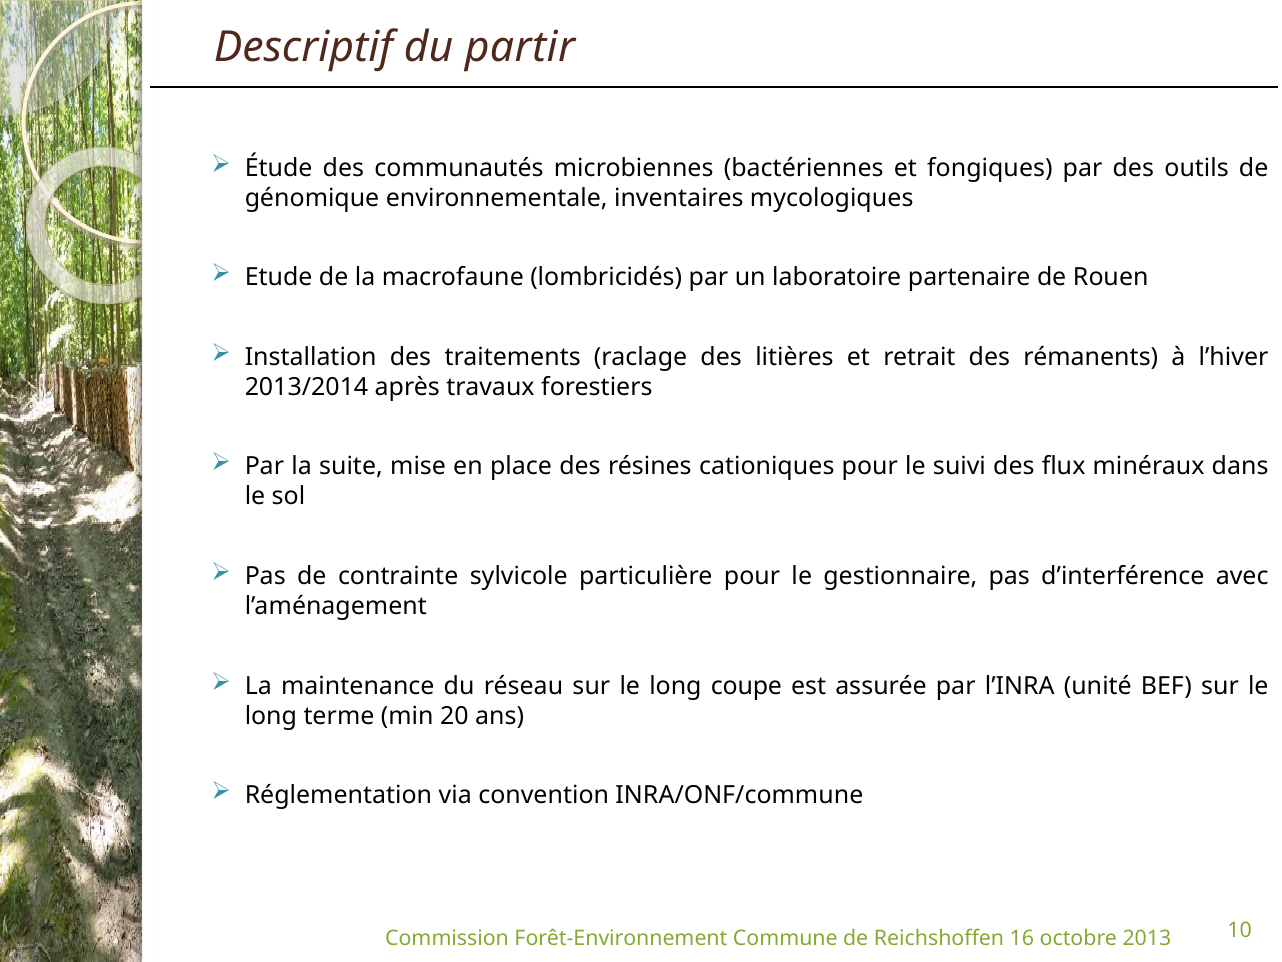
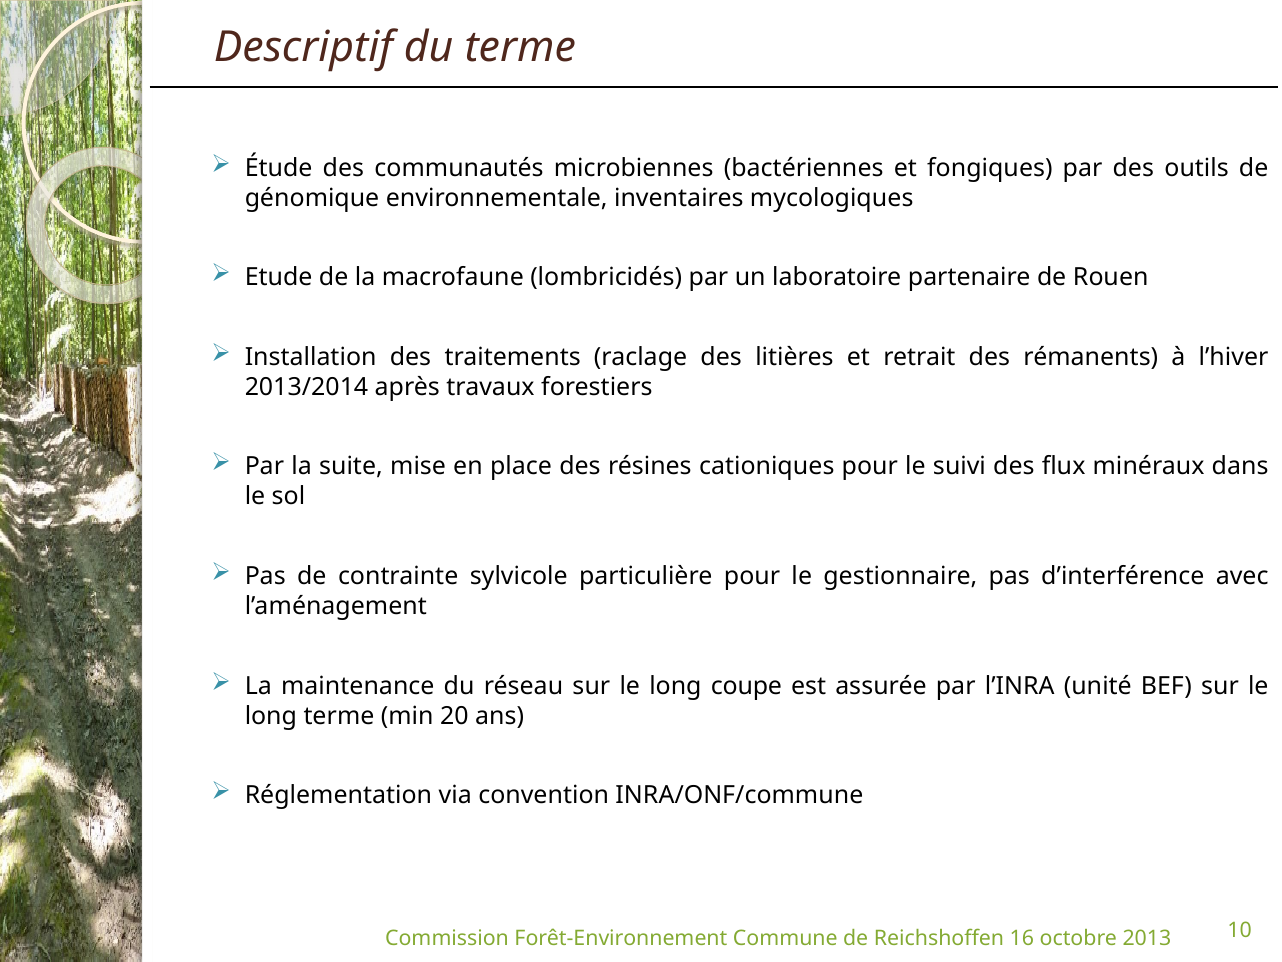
du partir: partir -> terme (520, 47)
